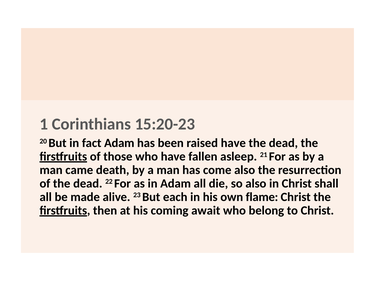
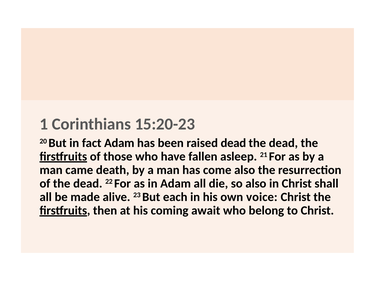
raised have: have -> dead (233, 143)
flame: flame -> voice (262, 197)
